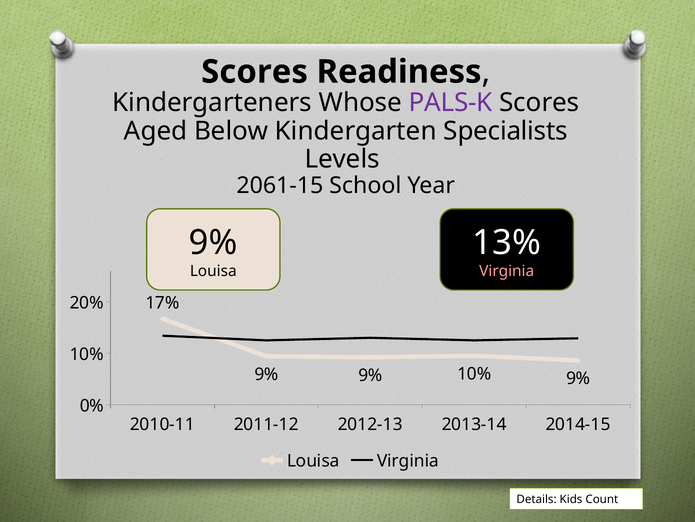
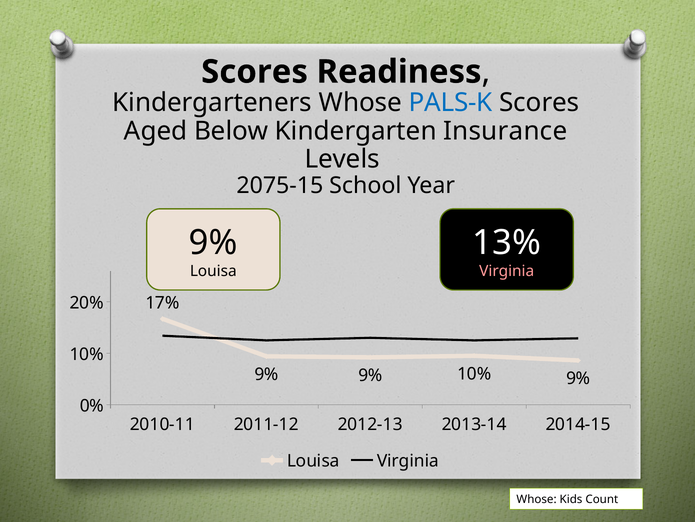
PALS-K colour: purple -> blue (451, 103)
Specialists: Specialists -> Insurance (505, 131)
2061-15: 2061-15 -> 2075-15 (280, 185)
Details: Details -> Whose (537, 499)
